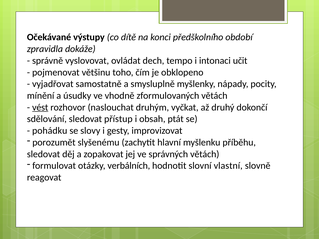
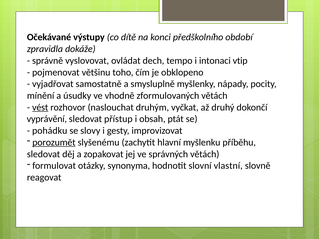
učit: učit -> vtip (240, 61)
sdělování: sdělování -> vyprávění (47, 119)
porozumět underline: none -> present (54, 143)
verbálních: verbálních -> synonyma (129, 166)
